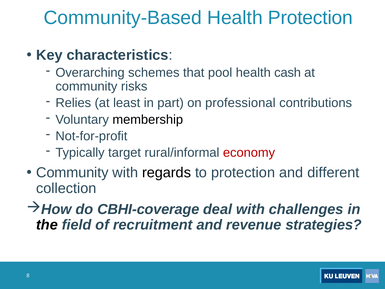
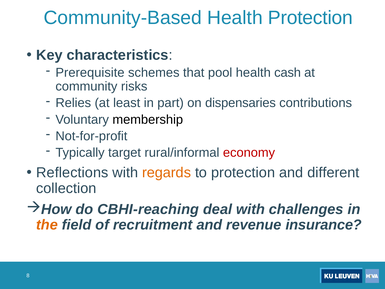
Overarching: Overarching -> Prerequisite (90, 73)
professional: professional -> dispensaries (240, 103)
Community: Community -> Reflections (72, 173)
regards colour: black -> orange (167, 173)
CBHI-coverage: CBHI-coverage -> CBHI-reaching (148, 209)
the colour: black -> orange (47, 225)
strategies: strategies -> insurance (324, 225)
